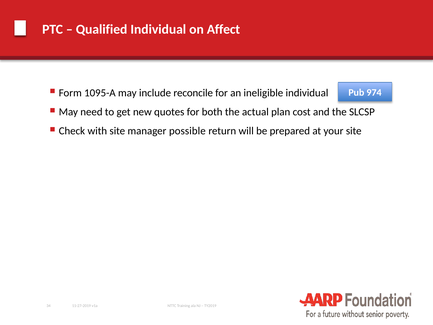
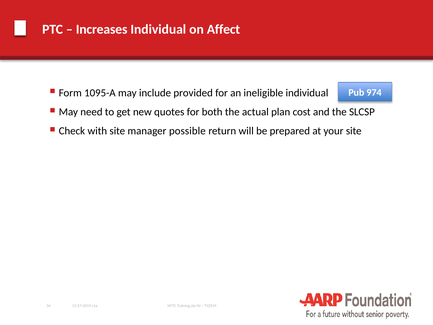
Qualified: Qualified -> Increases (102, 29)
reconcile: reconcile -> provided (193, 93)
